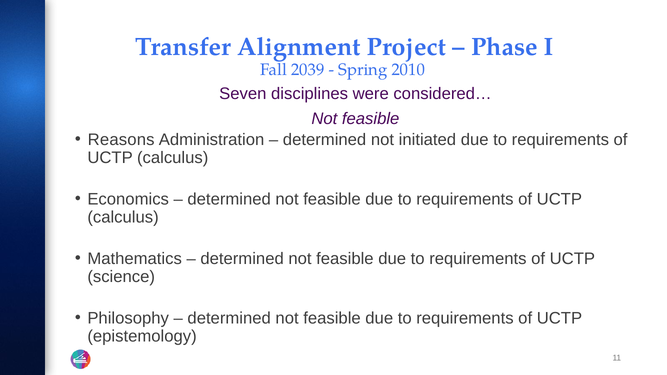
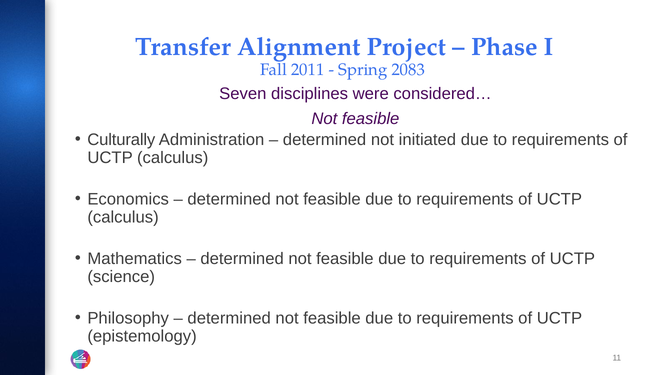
2039: 2039 -> 2011 (308, 70)
2010: 2010 -> 2083 (408, 70)
Reasons: Reasons -> Culturally (121, 140)
